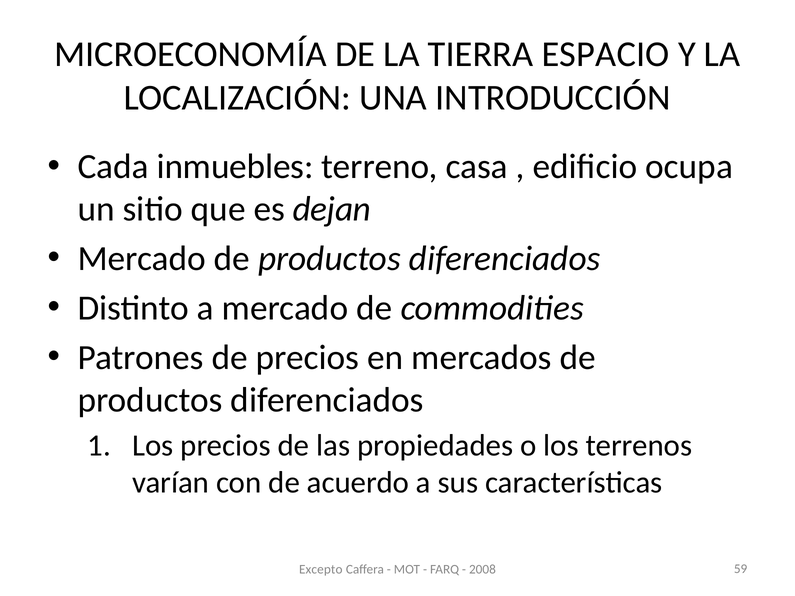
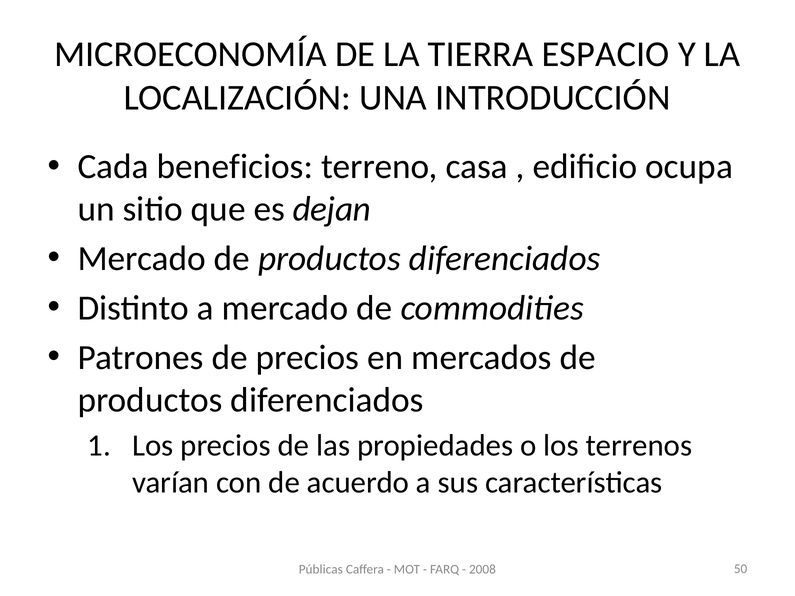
inmuebles: inmuebles -> beneficios (235, 167)
Excepto: Excepto -> Públicas (321, 569)
59: 59 -> 50 (741, 569)
